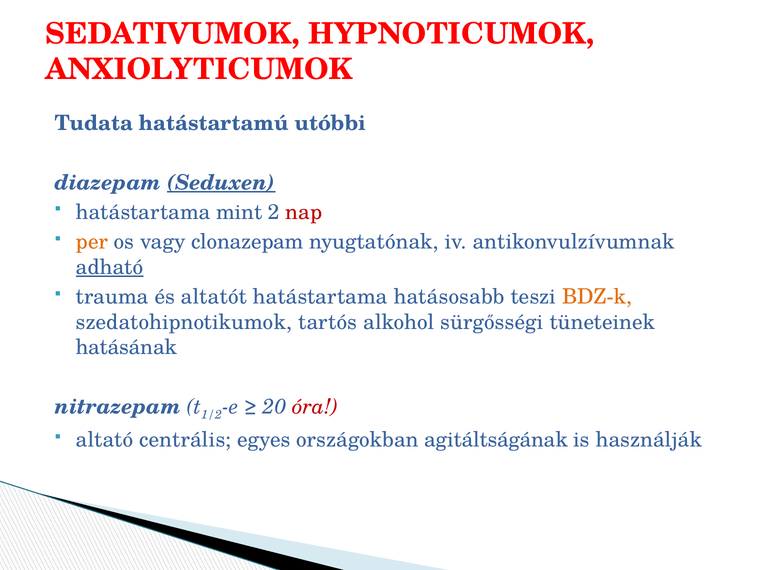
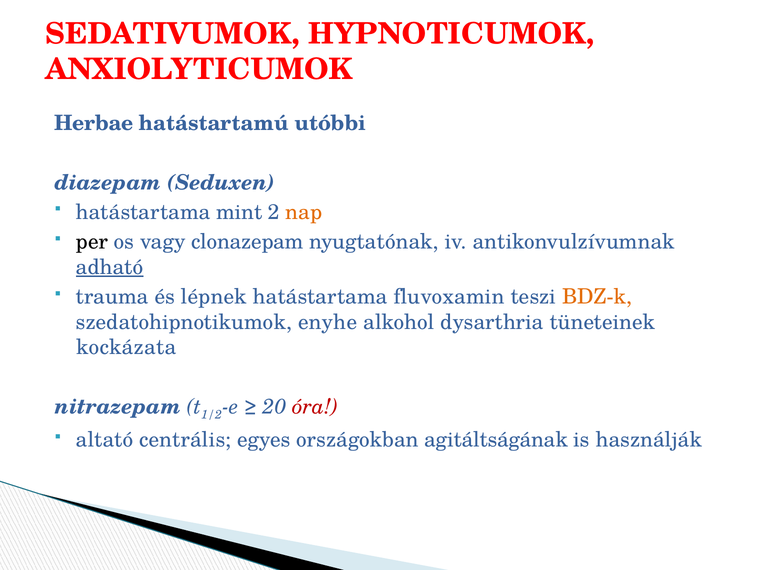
Tudata: Tudata -> Herbae (94, 123)
Seduxen underline: present -> none (221, 183)
nap colour: red -> orange (304, 212)
per colour: orange -> black (92, 242)
altatót: altatót -> lépnek (214, 297)
hatásosabb: hatásosabb -> fluvoxamin (449, 297)
tartós: tartós -> enyhe (328, 322)
sürgősségi: sürgősségi -> dysarthria (492, 322)
hatásának: hatásának -> kockázata (126, 347)
